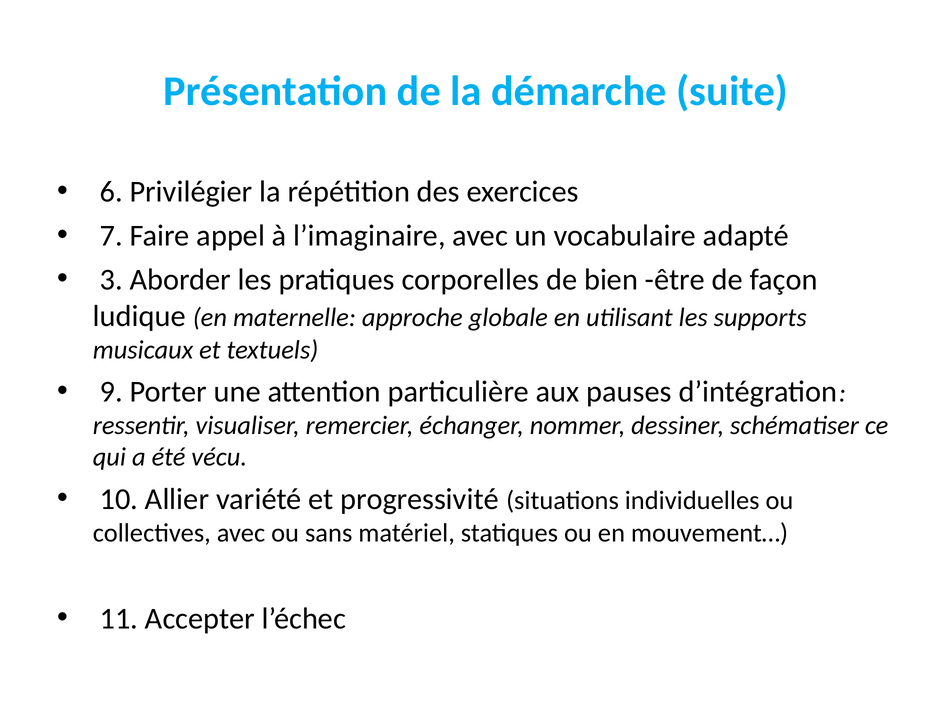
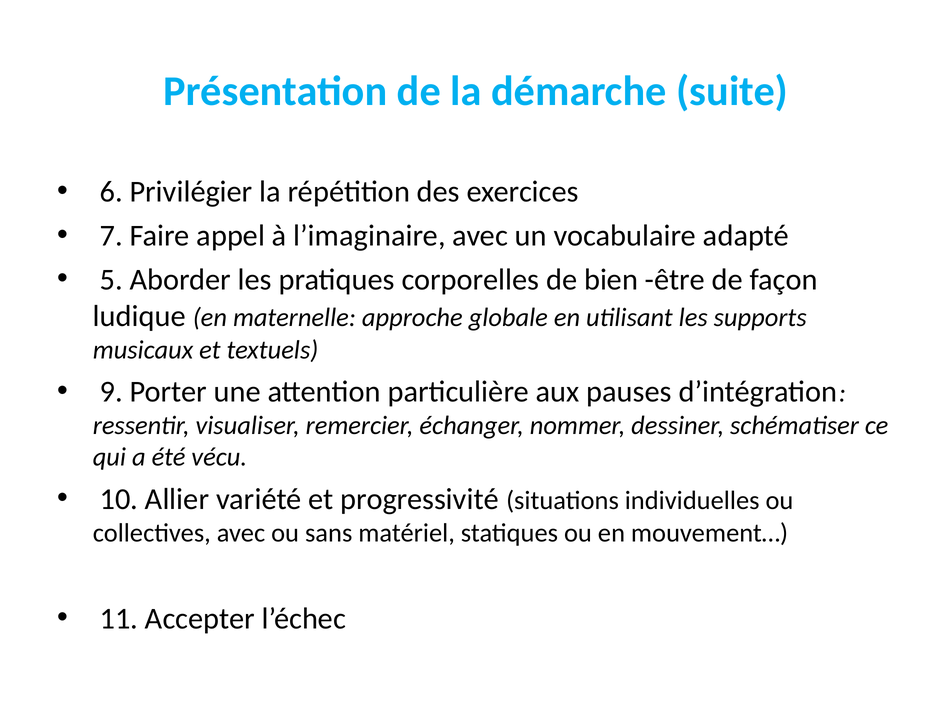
3: 3 -> 5 (111, 280)
